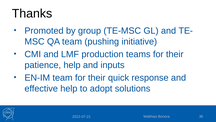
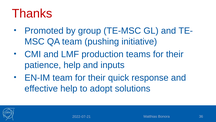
Thanks colour: black -> red (32, 13)
